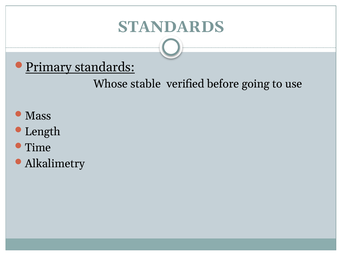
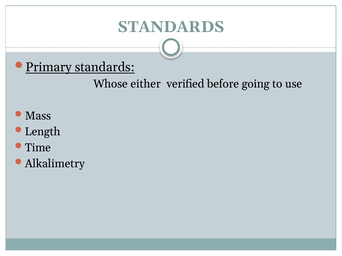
stable: stable -> either (146, 84)
